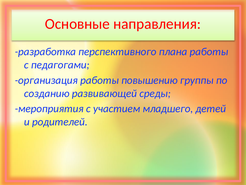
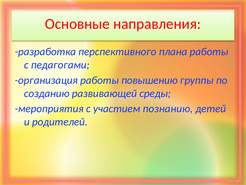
младшего: младшего -> познанию (168, 108)
